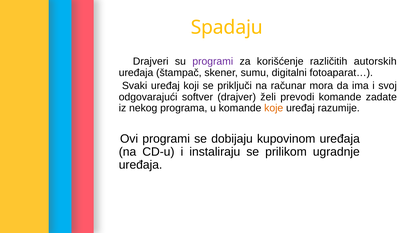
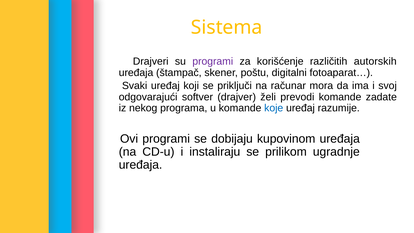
Spadaju: Spadaju -> Sistema (227, 27)
sumu: sumu -> poštu (255, 73)
koje colour: orange -> blue (274, 108)
